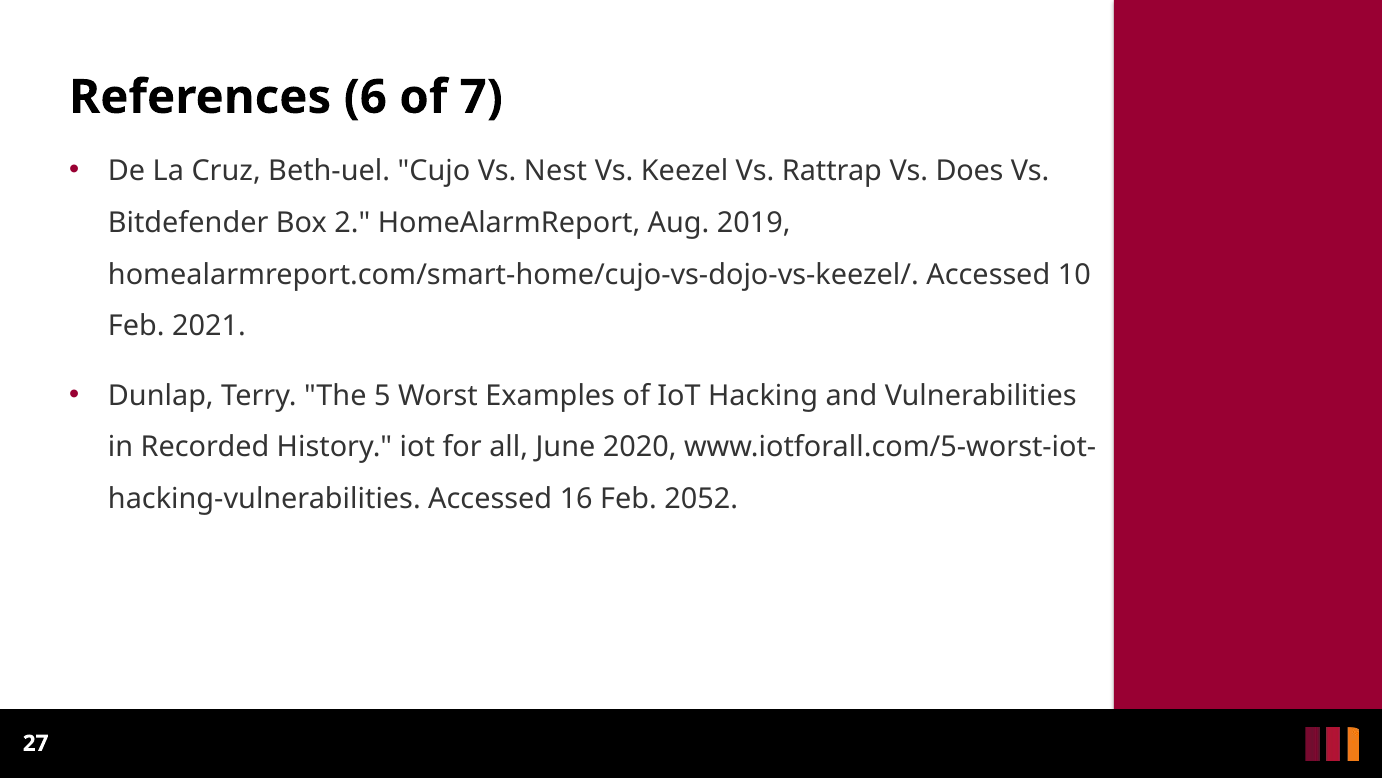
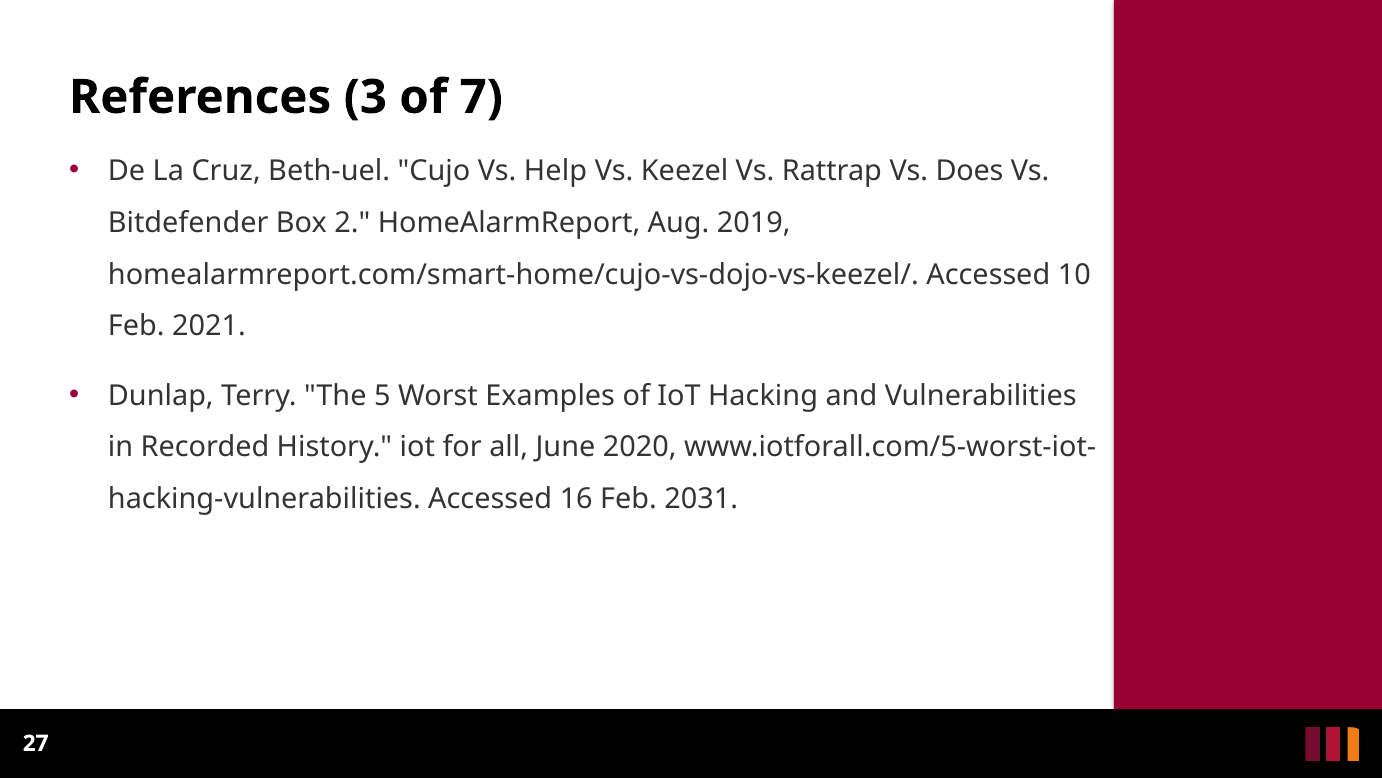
6: 6 -> 3 (365, 97)
Nest: Nest -> Help (556, 171)
2052: 2052 -> 2031 (701, 499)
